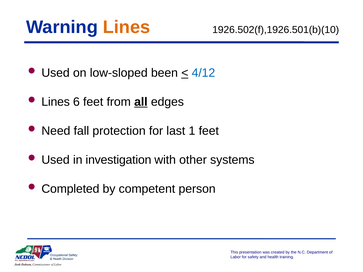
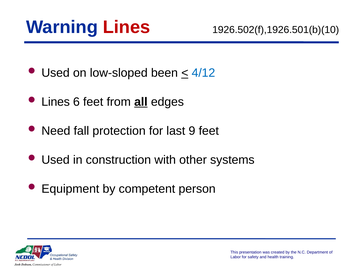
Lines colour: orange -> red (127, 27)
1: 1 -> 9 (192, 131)
investigation: investigation -> construction (118, 160)
Completed: Completed -> Equipment (70, 189)
